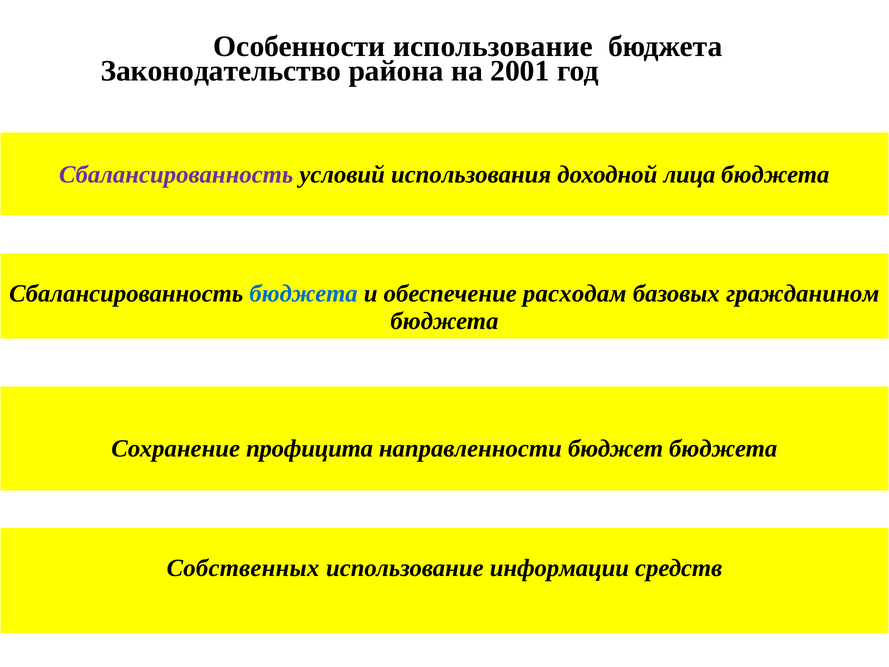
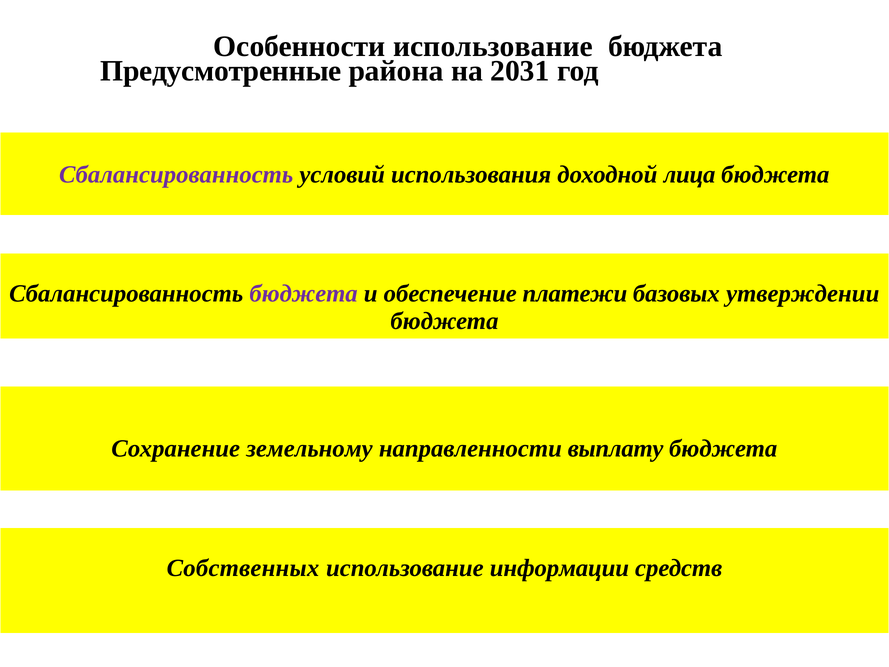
Законодательство: Законодательство -> Предусмотренные (221, 71)
2001: 2001 -> 2031 (520, 71)
бюджета colour: blue -> purple (304, 293)
расходам: расходам -> платежи (575, 293)
гражданином: гражданином -> утверждении (803, 293)
профицита: профицита -> земельному (309, 449)
бюджет: бюджет -> выплату (616, 449)
